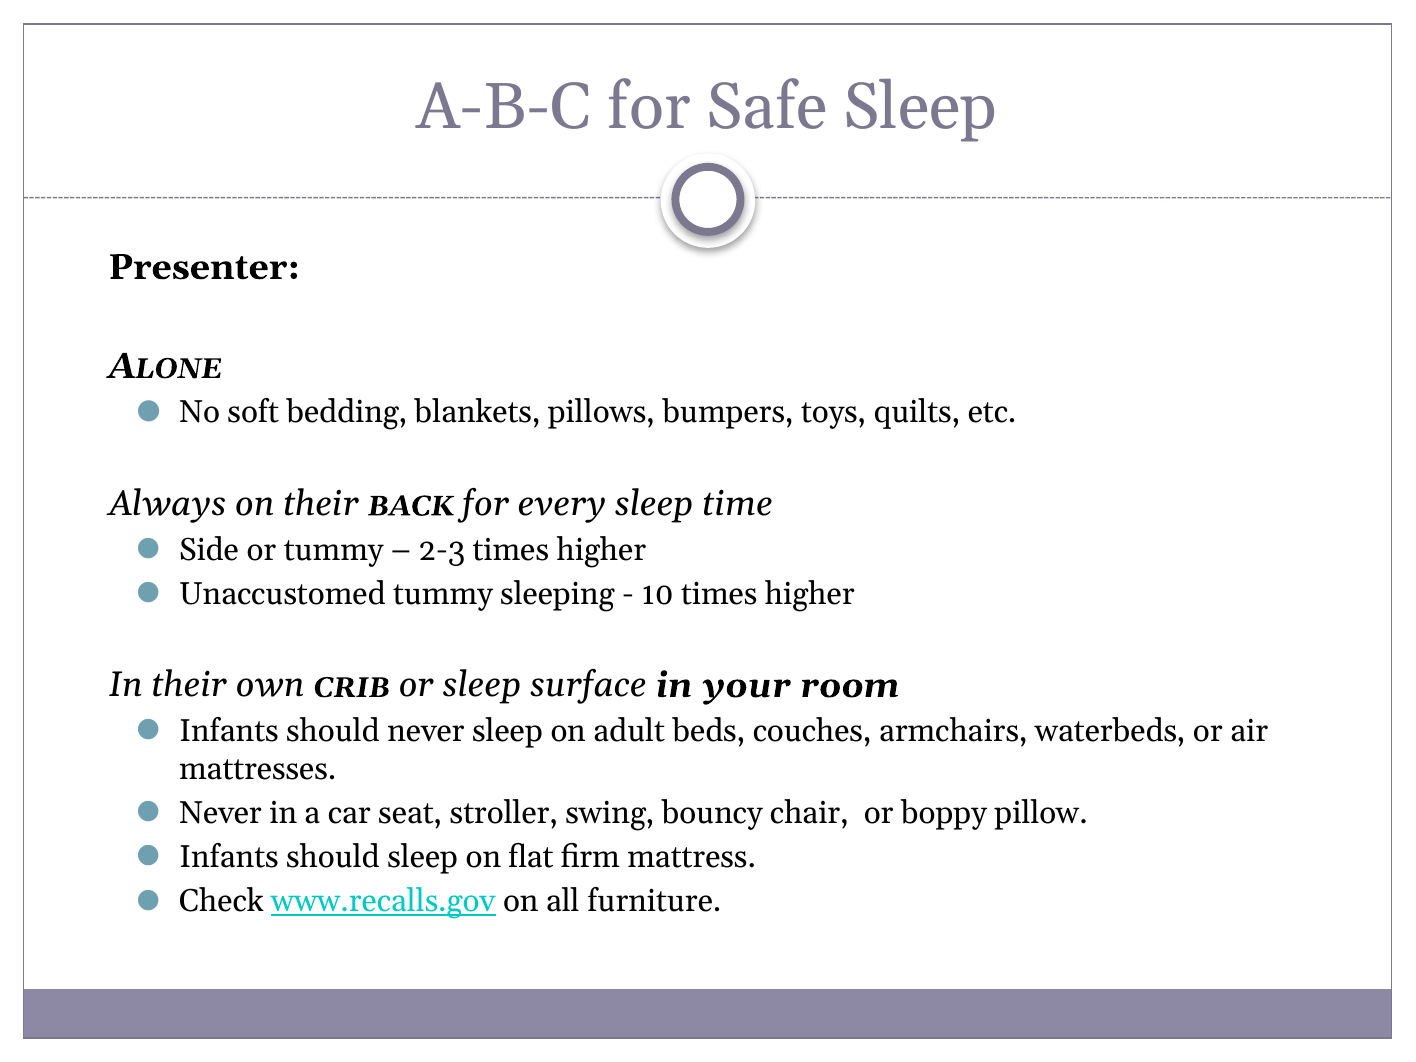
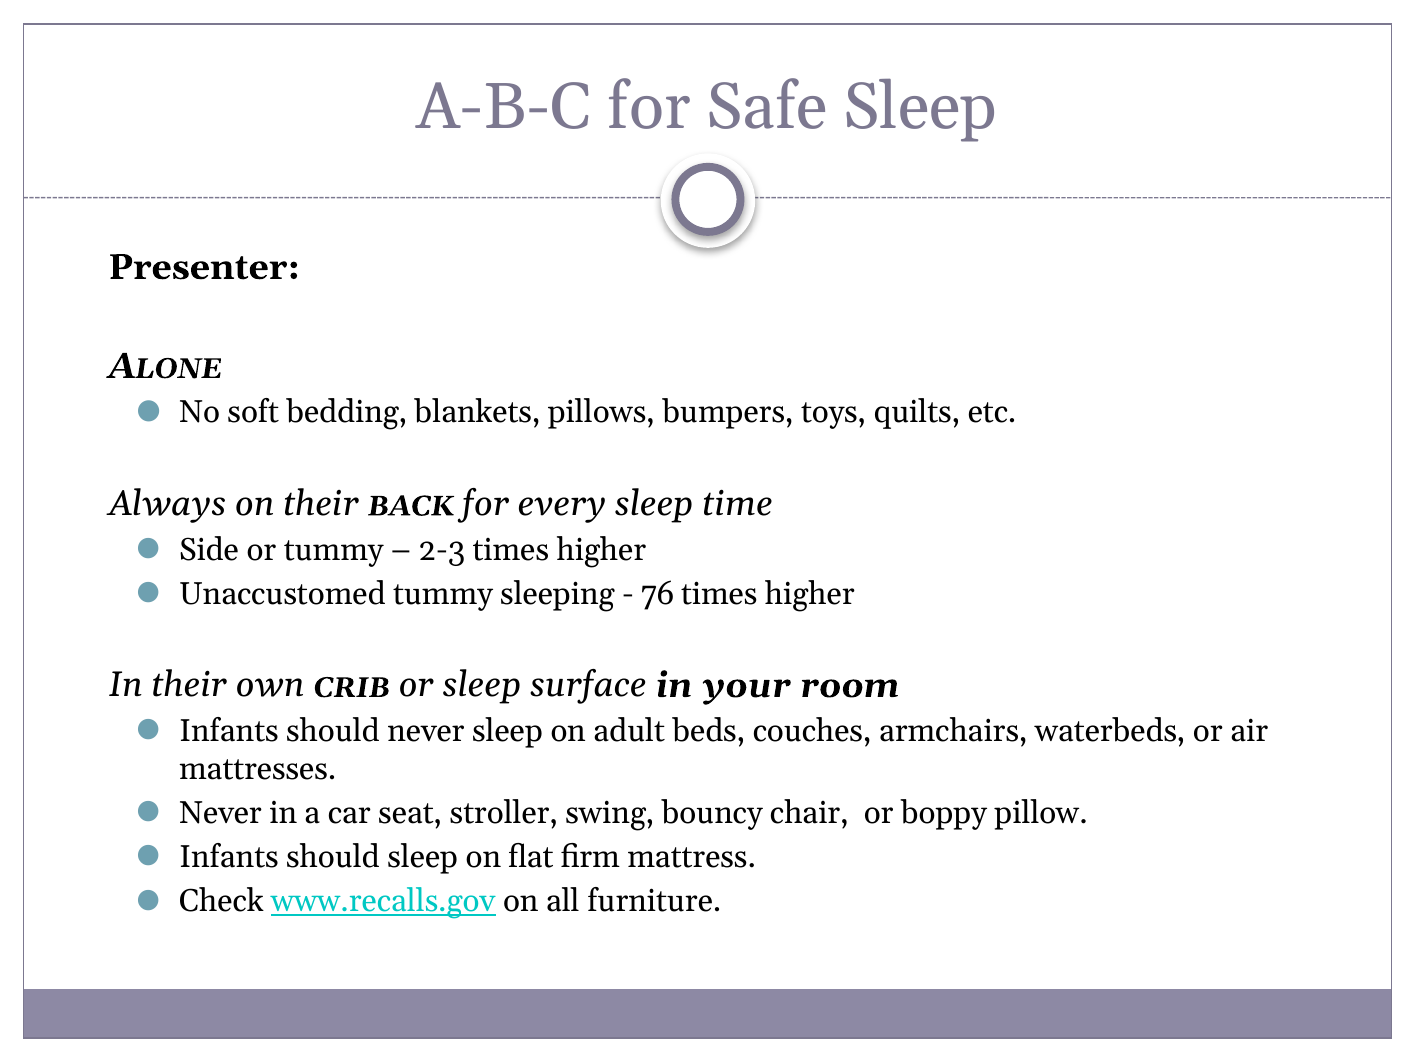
10: 10 -> 76 (658, 594)
